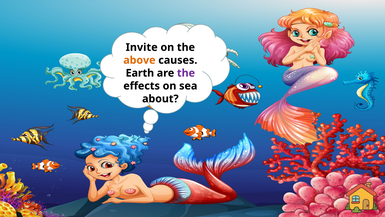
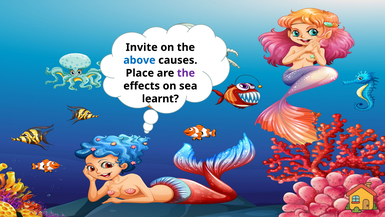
above colour: orange -> blue (139, 60)
Earth: Earth -> Place (140, 73)
about: about -> learnt (160, 99)
